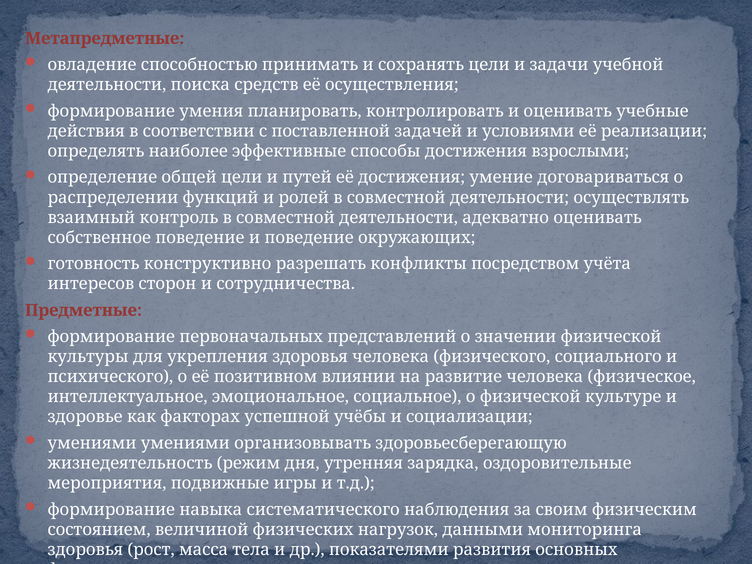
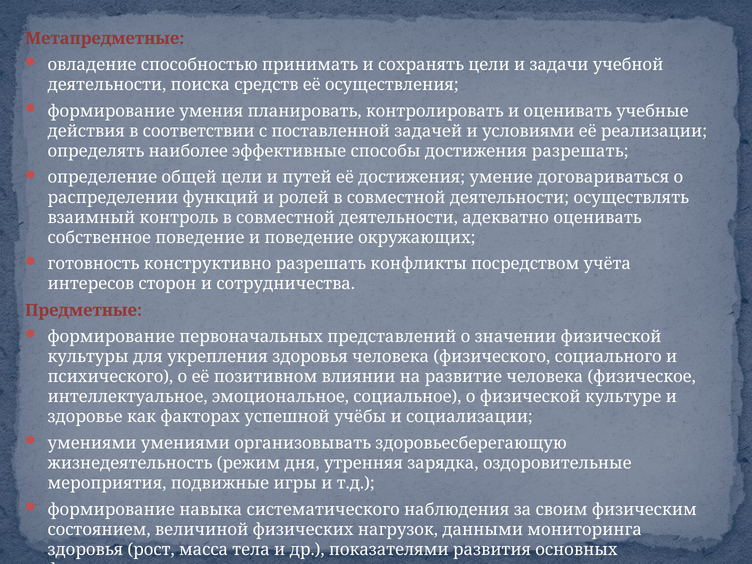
достижения взрослыми: взрослыми -> разрешать (580, 151)
